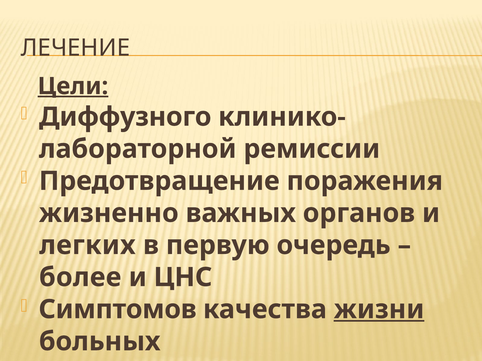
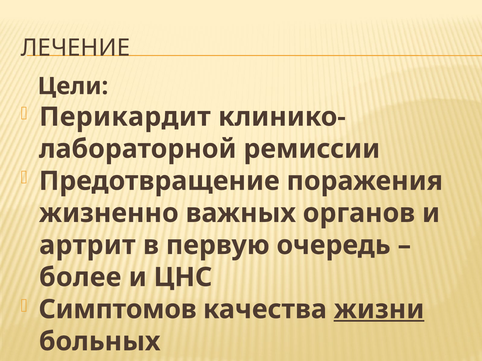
Цели underline: present -> none (73, 86)
Диффузного: Диффузного -> Перикардит (125, 117)
легких: легких -> артрит (87, 246)
